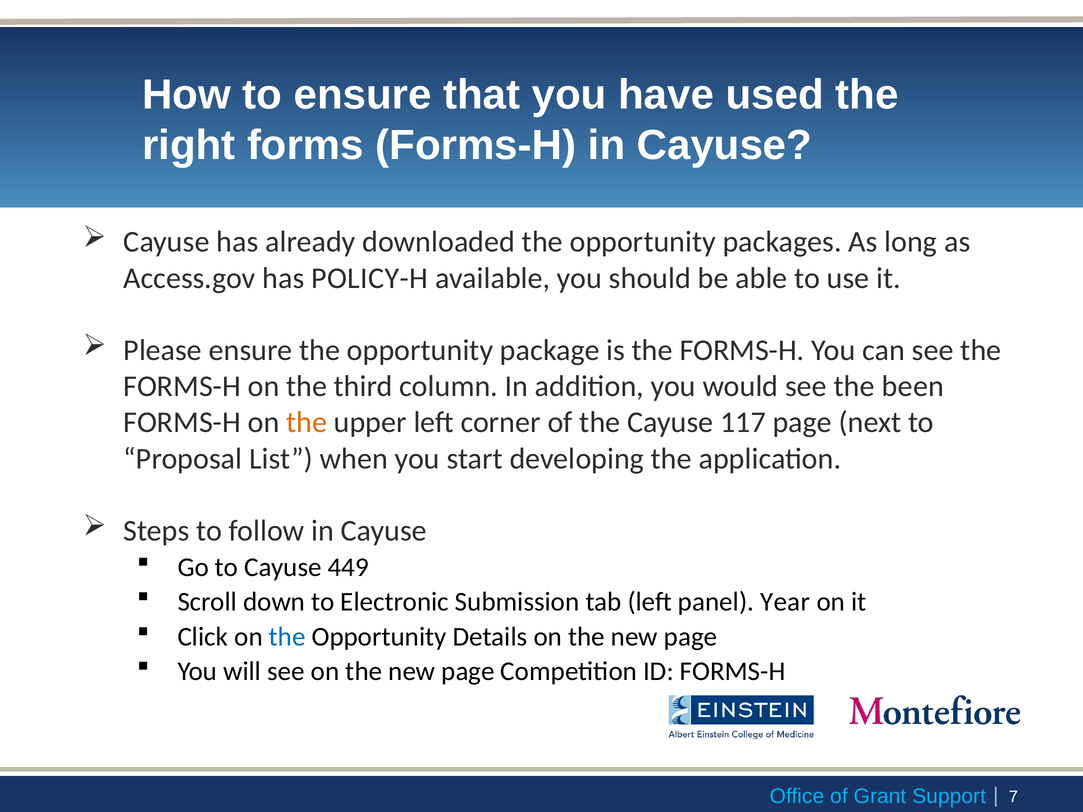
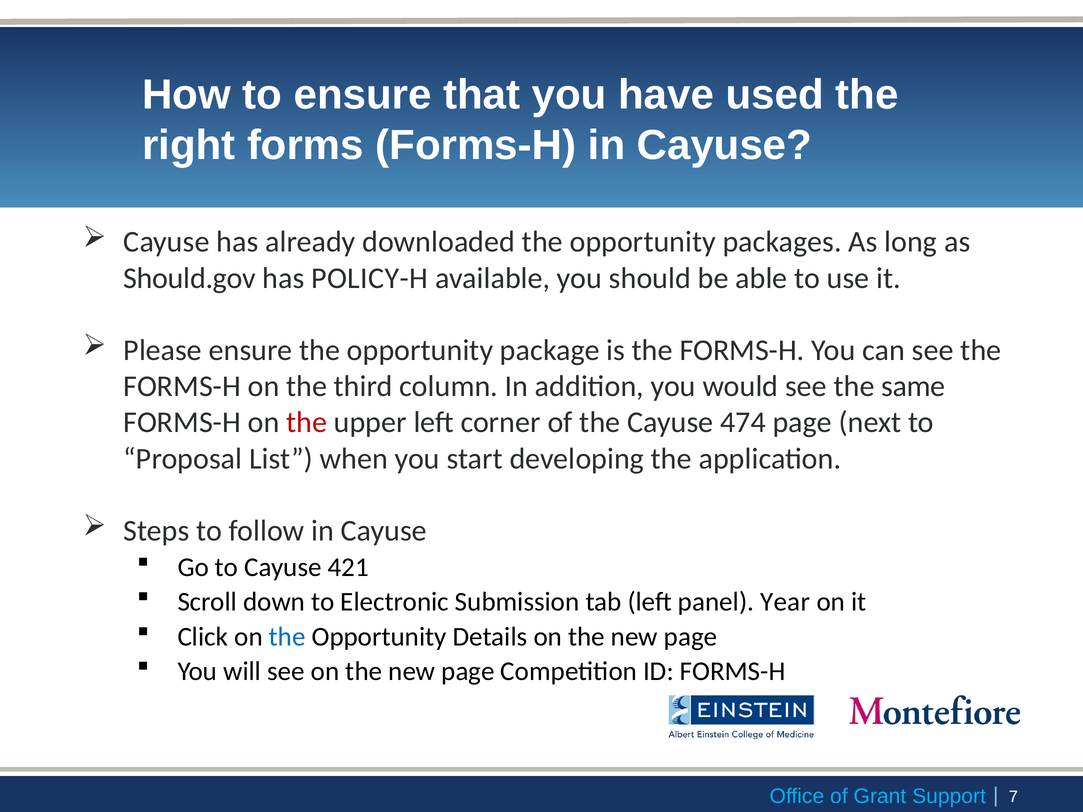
Access.gov: Access.gov -> Should.gov (190, 278)
been: been -> same (913, 387)
the colour: orange -> red (307, 423)
117: 117 -> 474 (743, 423)
449: 449 -> 421 (348, 567)
